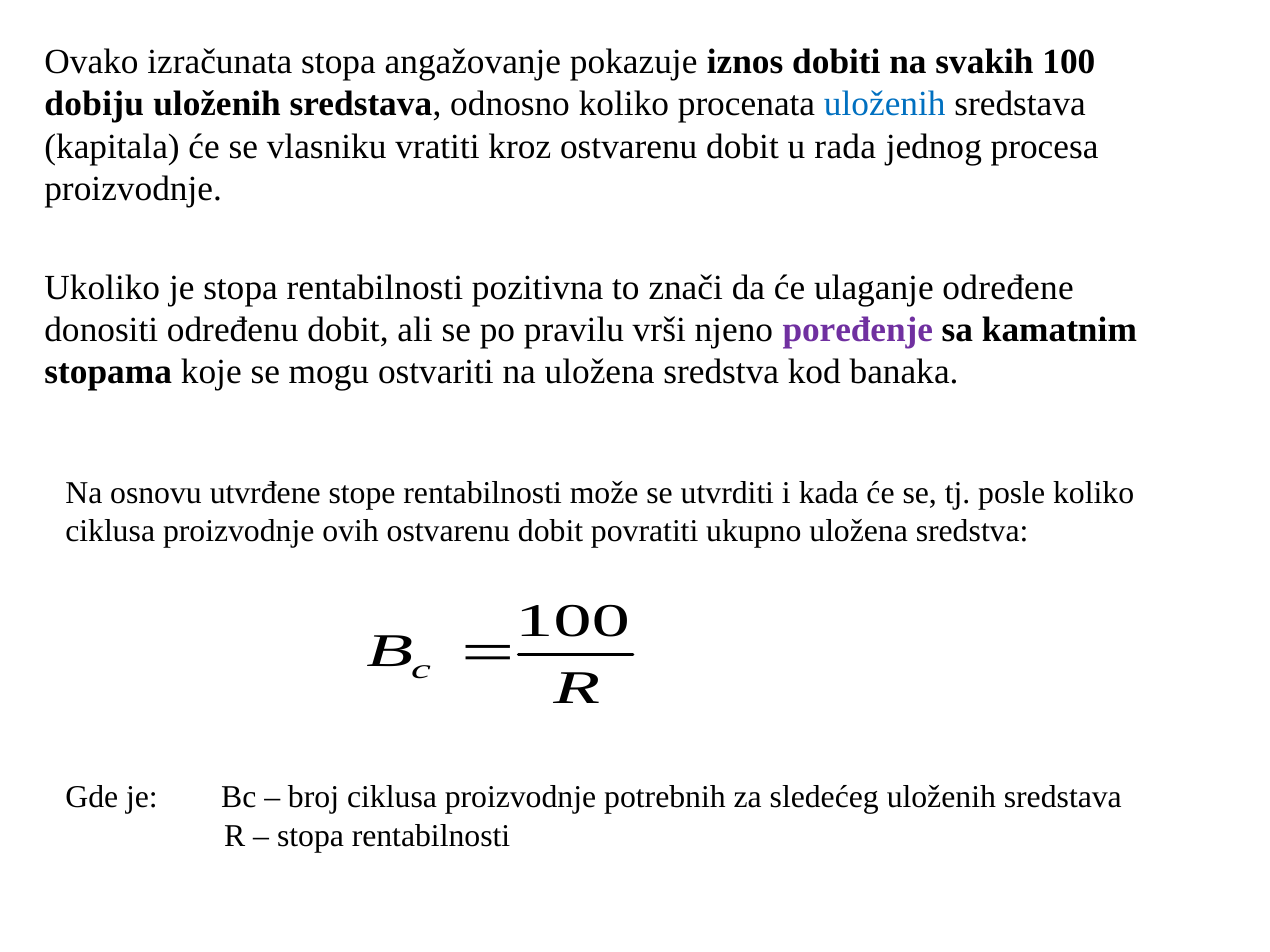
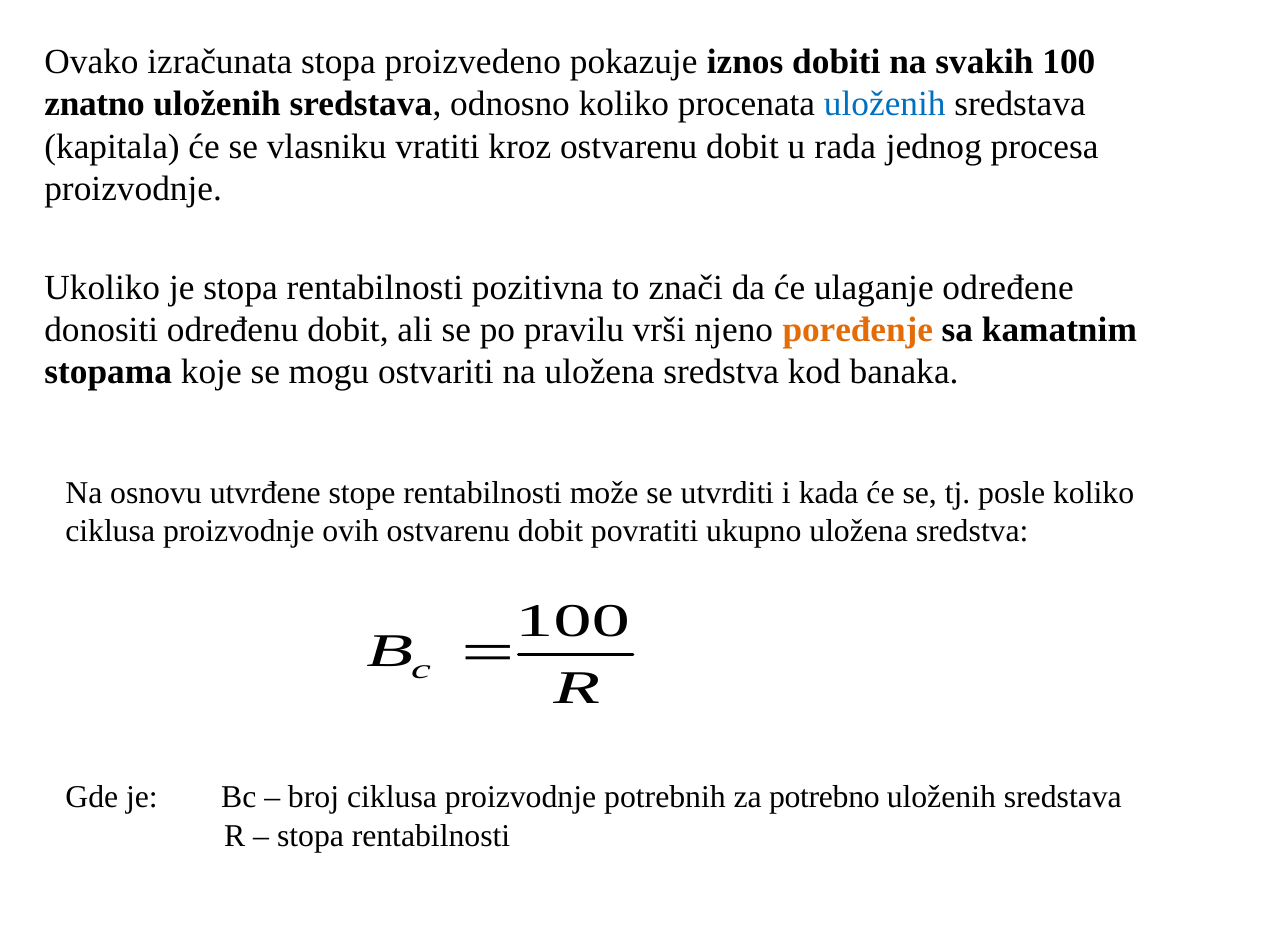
angažovanje: angažovanje -> proizvedeno (473, 62)
dobiju: dobiju -> znatno (95, 104)
poređenje colour: purple -> orange (858, 330)
sledećeg: sledećeg -> potrebno (824, 798)
